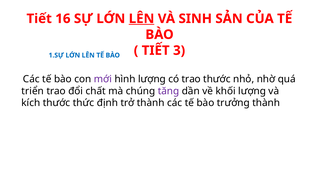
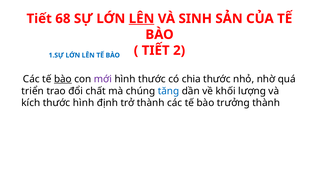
16: 16 -> 68 (63, 19)
3: 3 -> 2 (179, 51)
bào underline: none -> present (63, 79)
hình lượng: lượng -> thước (152, 79)
có trao: trao -> chia (191, 79)
tăng colour: purple -> blue (169, 91)
thước thức: thức -> hình (84, 103)
